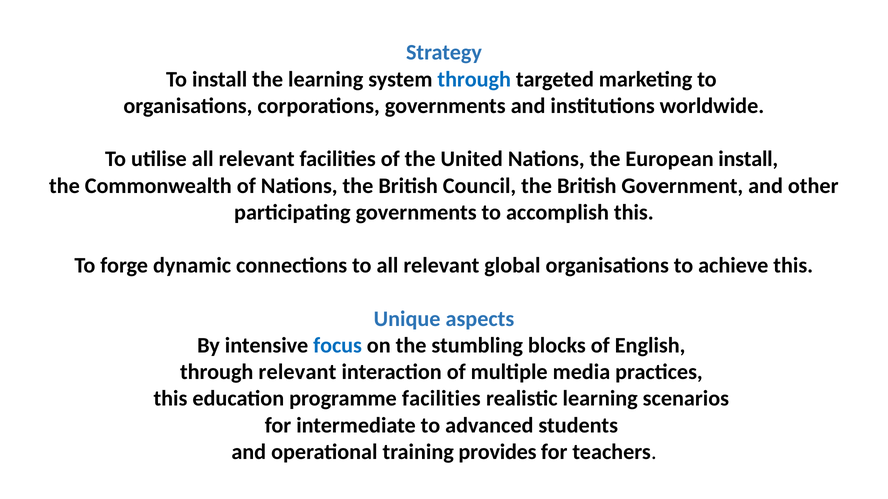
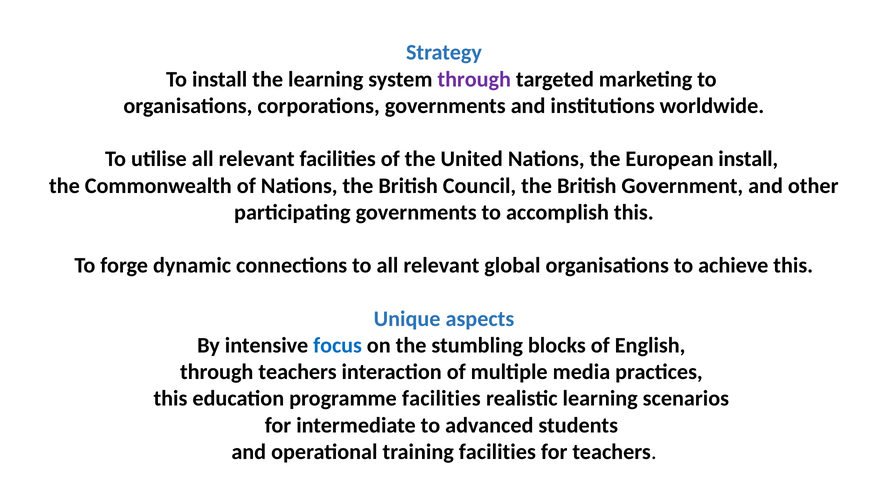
through colour: blue -> purple (474, 79)
through relevant: relevant -> teachers (298, 372)
training provides: provides -> facilities (497, 452)
